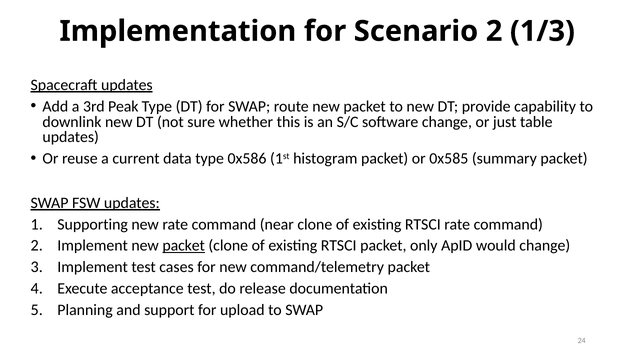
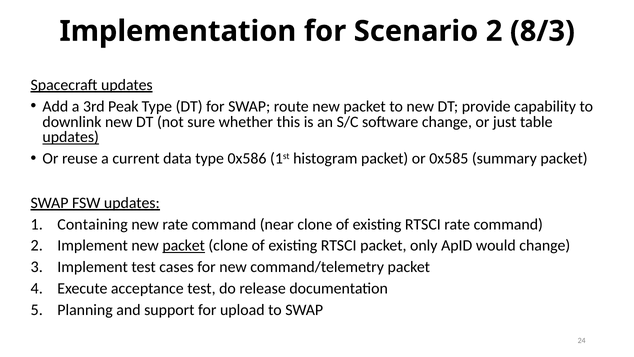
1/3: 1/3 -> 8/3 (542, 31)
updates underline: none -> present (71, 137)
Supporting: Supporting -> Containing (93, 224)
